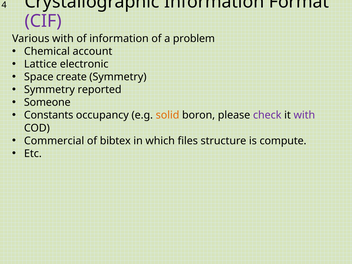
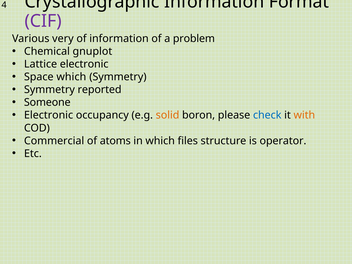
Various with: with -> very (63, 39)
account: account -> gnuplot (92, 51)
Space create: create -> which (71, 77)
Constants: Constants -> Electronic (49, 115)
check colour: purple -> blue (267, 115)
with colour: purple -> orange (304, 115)
bibtex: bibtex -> atoms (115, 141)
compute: compute -> operator (283, 141)
